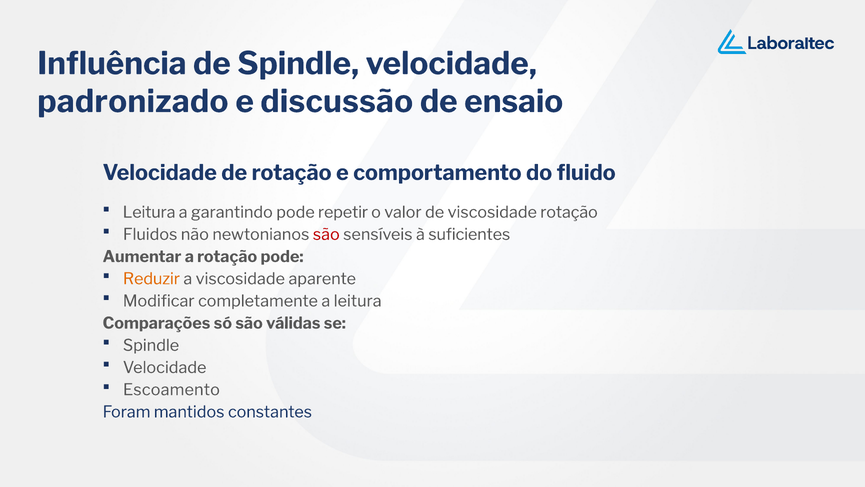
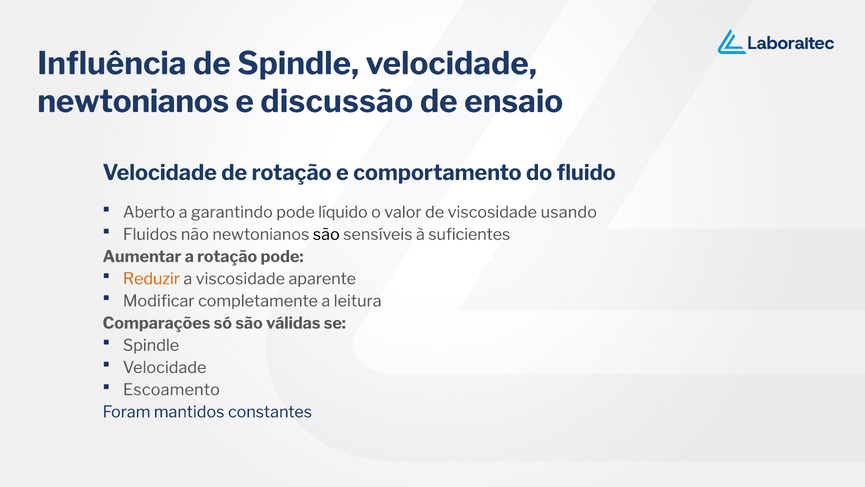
padronizado: padronizado -> newtonianos (133, 102)
Leitura: Leitura -> Aberto (149, 212)
repetir: repetir -> líquido (343, 212)
viscosidade rotação: rotação -> usando (569, 212)
são colour: red -> black (326, 234)
